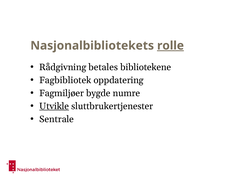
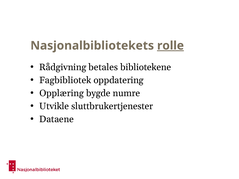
Fagmiljøer: Fagmiljøer -> Opplæring (62, 93)
Utvikle underline: present -> none (54, 106)
Sentrale: Sentrale -> Dataene (57, 119)
